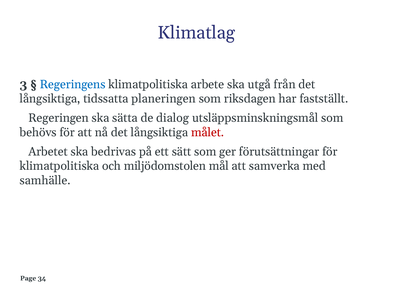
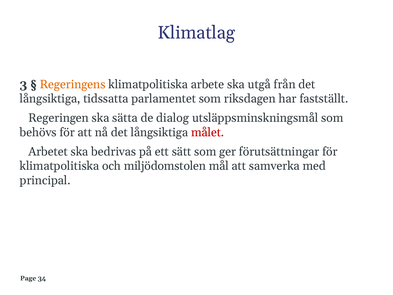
Regeringens colour: blue -> orange (73, 84)
planeringen: planeringen -> parlamentet (164, 99)
samhälle: samhälle -> principal (45, 180)
